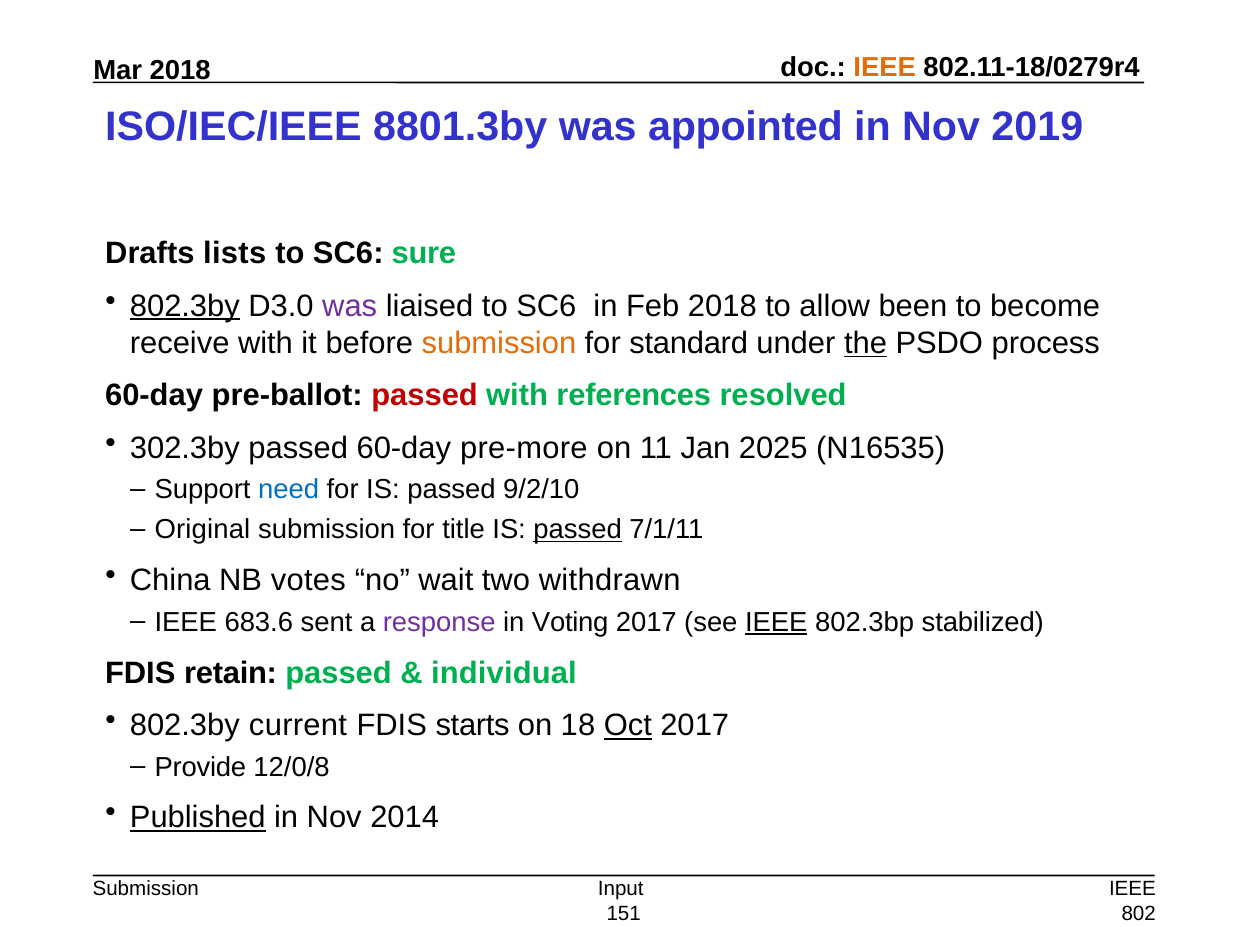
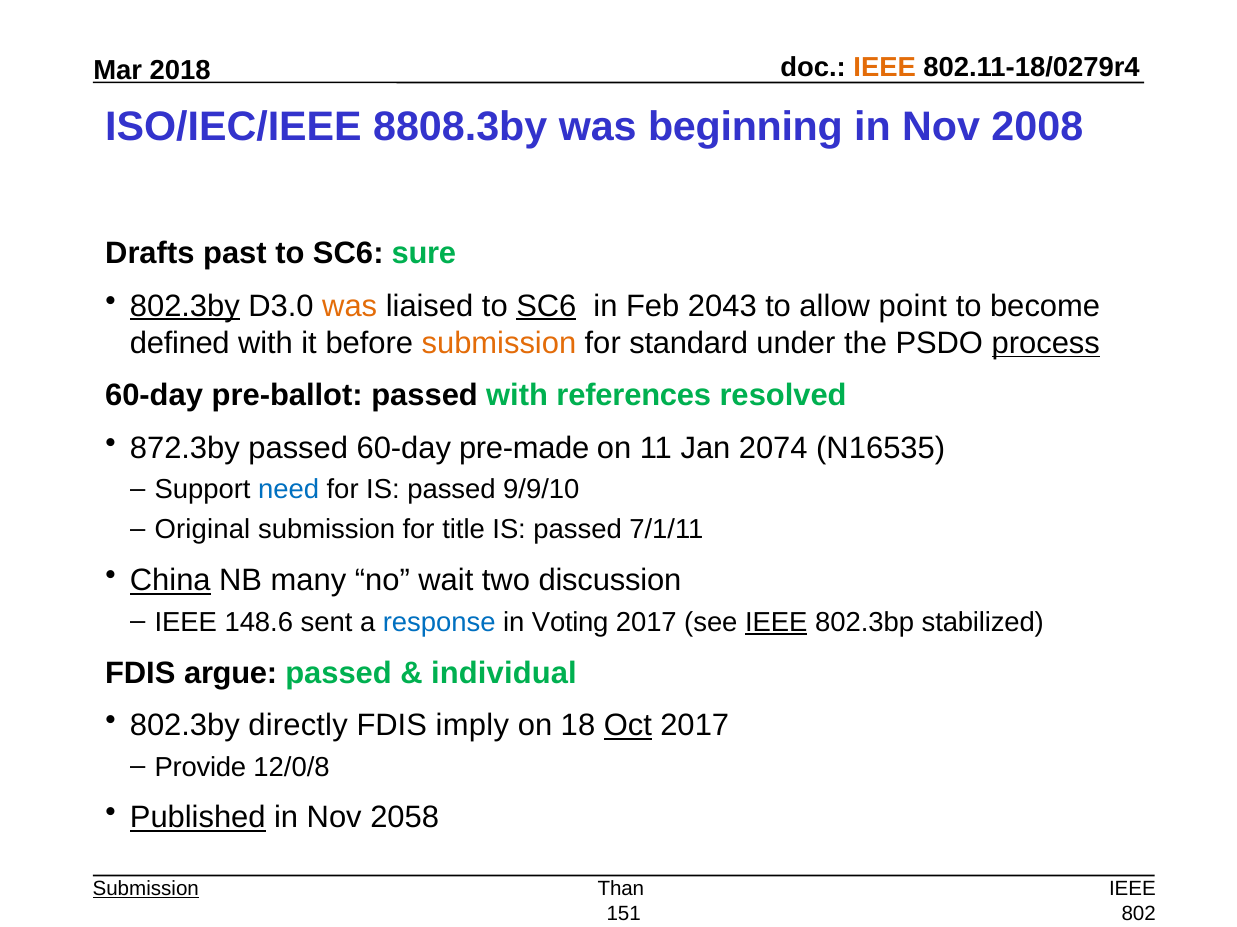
8801.3by: 8801.3by -> 8808.3by (460, 127)
appointed: appointed -> beginning (745, 127)
2019: 2019 -> 2008 (1037, 127)
lists: lists -> past (235, 254)
was colour: purple -> orange (350, 306)
SC6 underline: none -> present (546, 306)
Feb 2018: 2018 -> 2043 (722, 306)
been: been -> point (913, 306)
receive: receive -> defined (180, 343)
the underline: present -> none (865, 343)
process underline: none -> present (1046, 343)
passed colour: red -> black (425, 396)
302.3by: 302.3by -> 872.3by (185, 449)
pre-more: pre-more -> pre-made (524, 449)
2025: 2025 -> 2074 (773, 449)
9/2/10: 9/2/10 -> 9/9/10 (541, 490)
passed underline: present -> none (578, 530)
China underline: none -> present (170, 581)
votes: votes -> many (308, 581)
withdrawn: withdrawn -> discussion (610, 581)
683.6: 683.6 -> 148.6 (259, 623)
response colour: purple -> blue (439, 623)
retain: retain -> argue (231, 673)
current: current -> directly (298, 726)
starts: starts -> imply (472, 726)
2014: 2014 -> 2058 (405, 818)
Submission underline: none -> present (146, 890)
Input: Input -> Than (621, 890)
